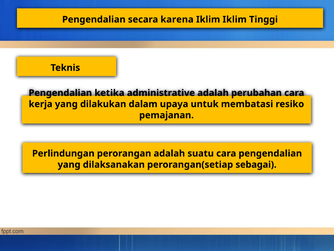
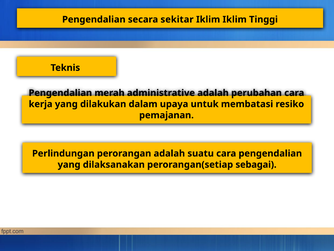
karena: karena -> sekitar (177, 19)
ketika: ketika -> merah (110, 93)
